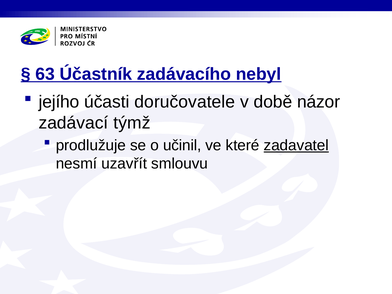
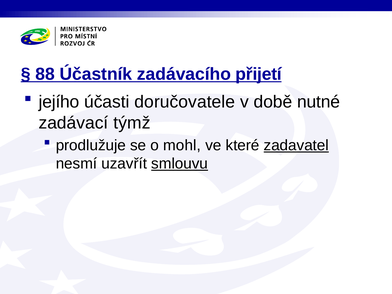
63: 63 -> 88 (45, 74)
nebyl: nebyl -> přijetí (259, 74)
názor: názor -> nutné (319, 102)
učinil: učinil -> mohl (182, 145)
smlouvu underline: none -> present (180, 164)
